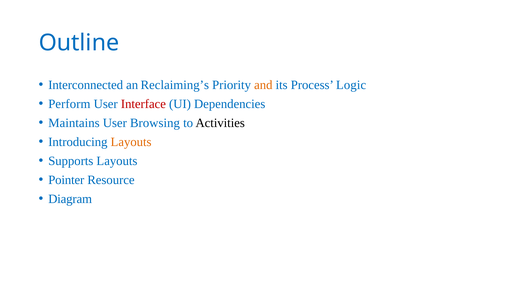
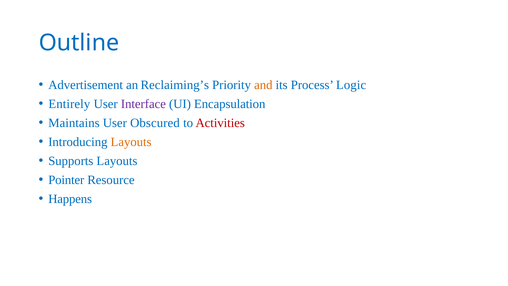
Interconnected: Interconnected -> Advertisement (86, 85)
Perform: Perform -> Entirely (69, 104)
Interface colour: red -> purple (143, 104)
Dependencies: Dependencies -> Encapsulation (230, 104)
Browsing: Browsing -> Obscured (155, 123)
Activities colour: black -> red (220, 123)
Diagram: Diagram -> Happens (70, 199)
